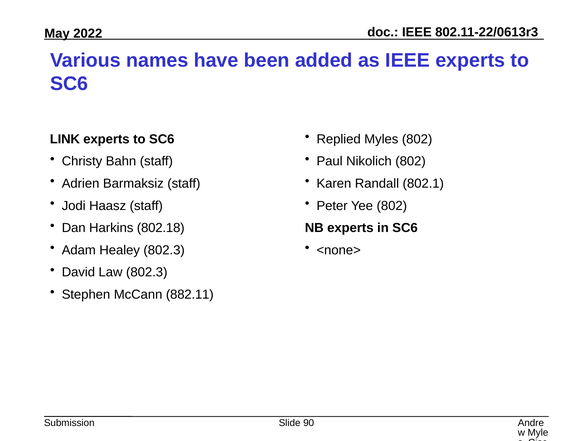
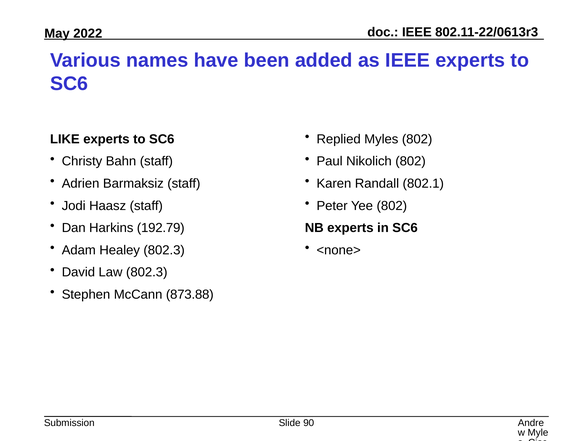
LINK: LINK -> LIKE (65, 139)
802.18: 802.18 -> 192.79 (161, 228)
882.11: 882.11 -> 873.88 (190, 295)
